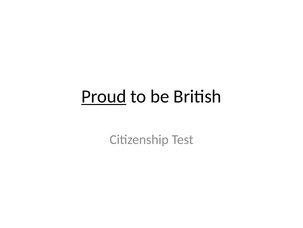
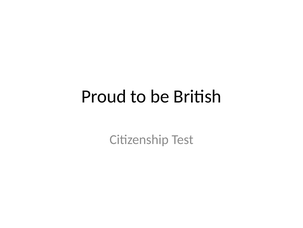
Proud underline: present -> none (104, 96)
